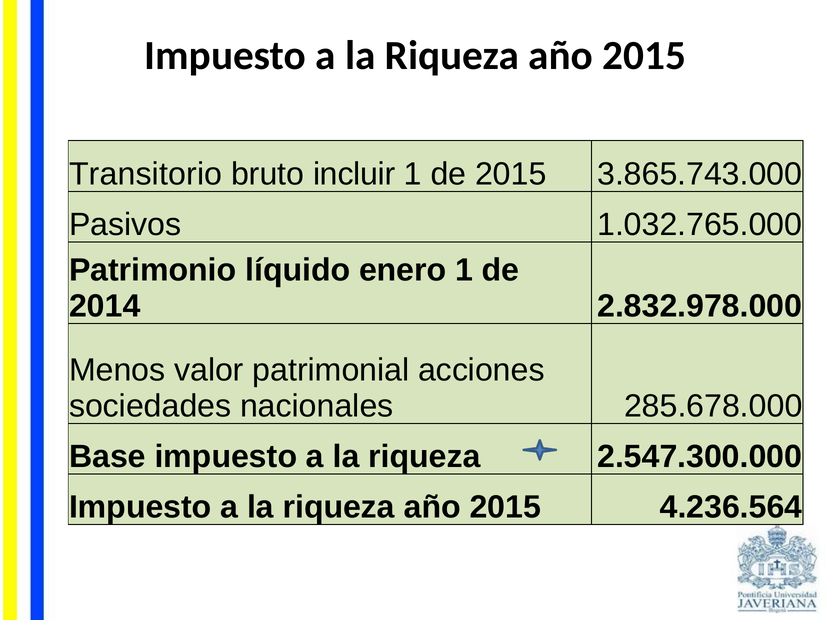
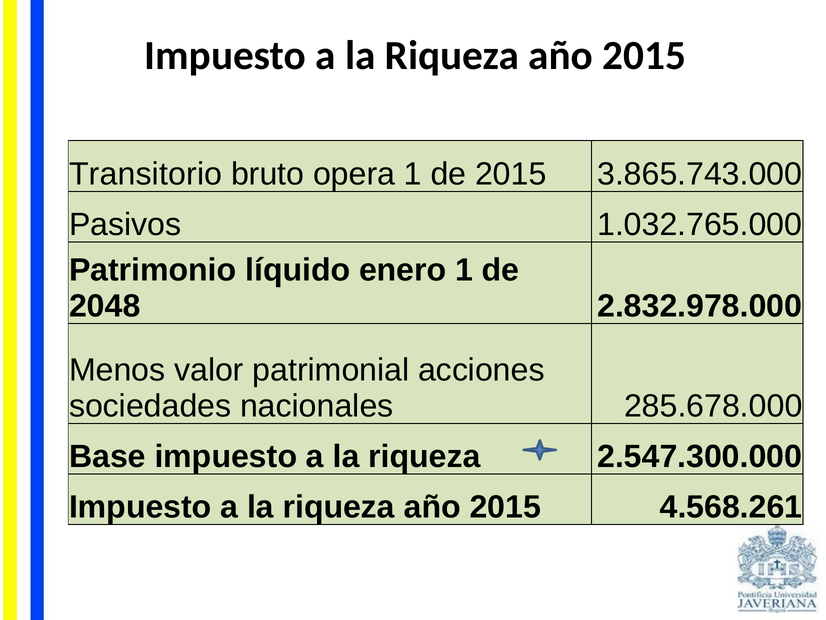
incluir: incluir -> opera (354, 174)
2014: 2014 -> 2048 (105, 306)
4.236.564: 4.236.564 -> 4.568.261 (731, 507)
